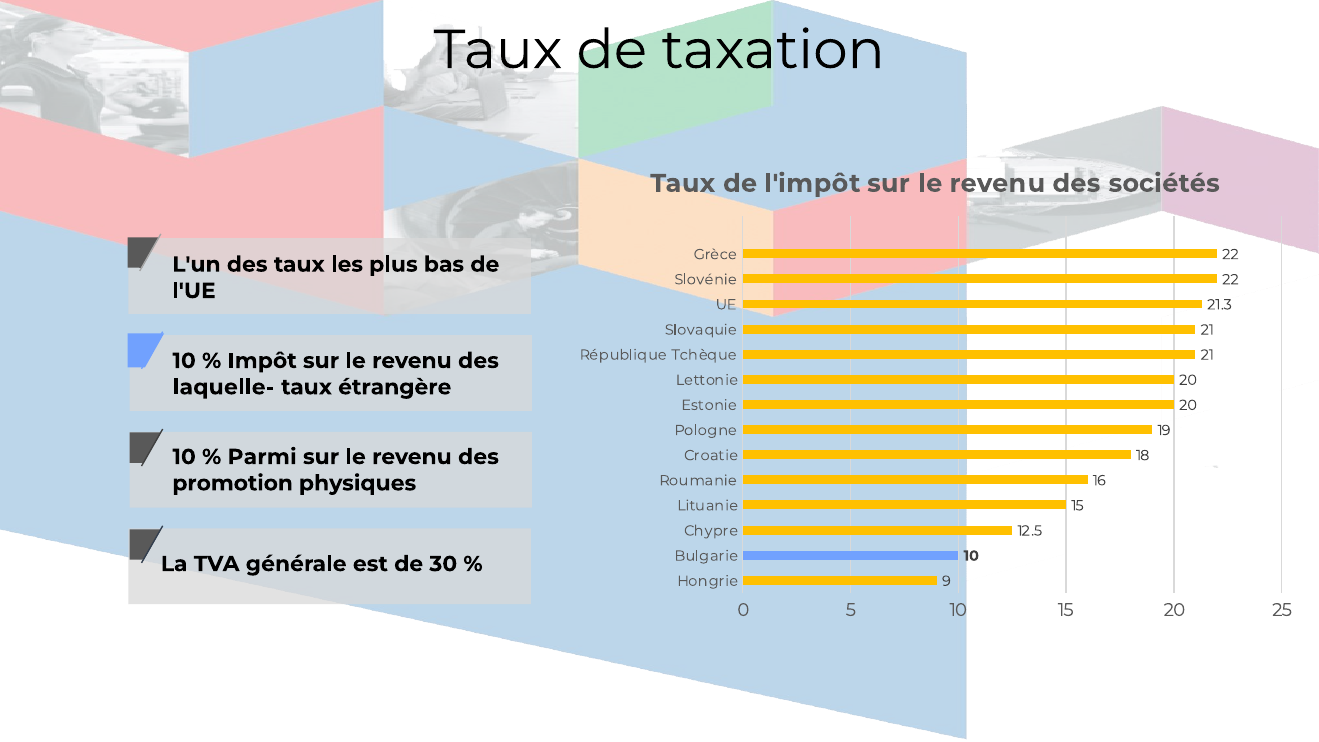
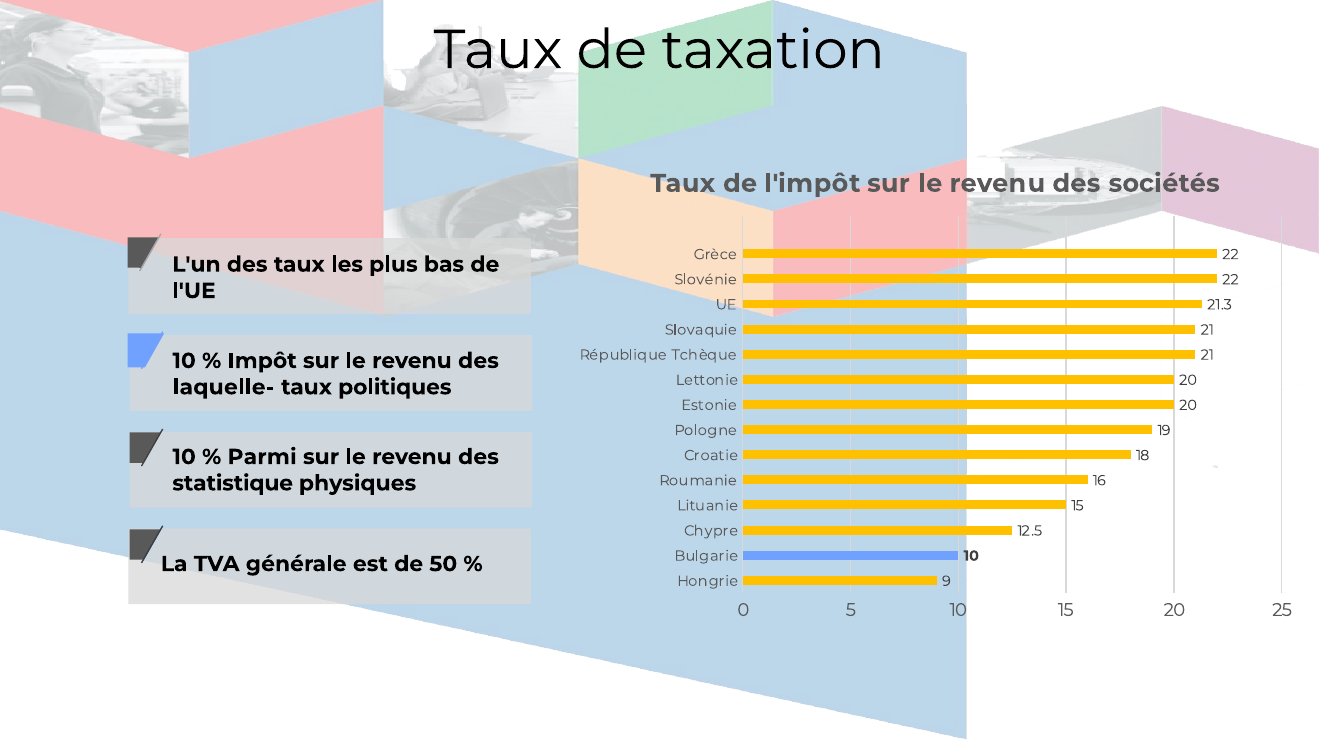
étrangère: étrangère -> politiques (395, 387)
promotion: promotion -> statistique (233, 483)
30: 30 -> 50 (443, 564)
